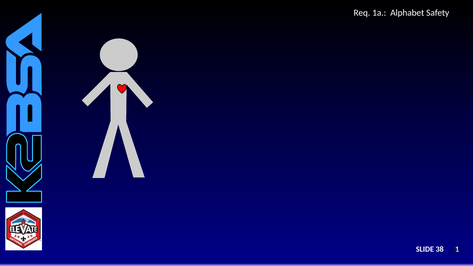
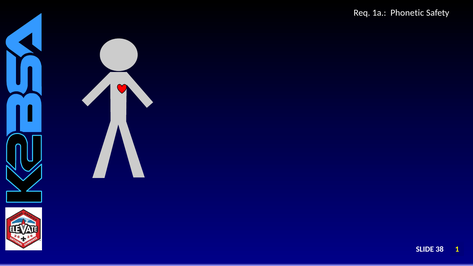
Alphabet: Alphabet -> Phonetic (407, 13)
